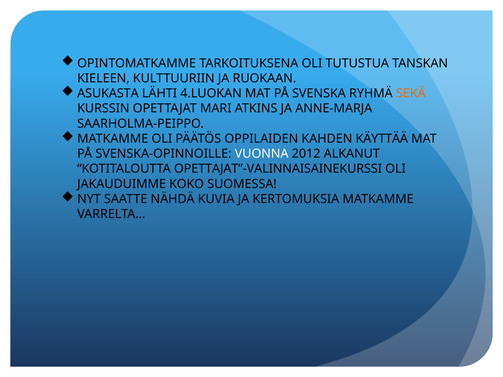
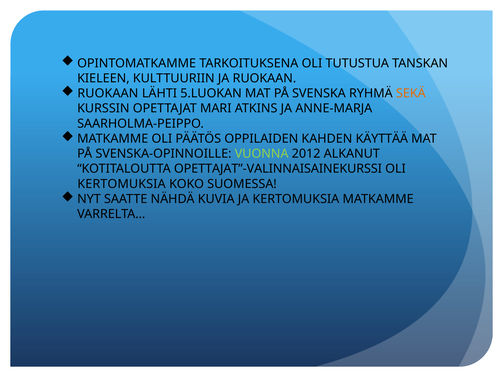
ASUKASTA: ASUKASTA -> RUOKAAN (108, 93)
4.LUOKAN: 4.LUOKAN -> 5.LUOKAN (211, 93)
VUONNA colour: white -> light green (262, 154)
JAKAUDUIMME: JAKAUDUIMME -> KERTOMUKSIA (122, 184)
